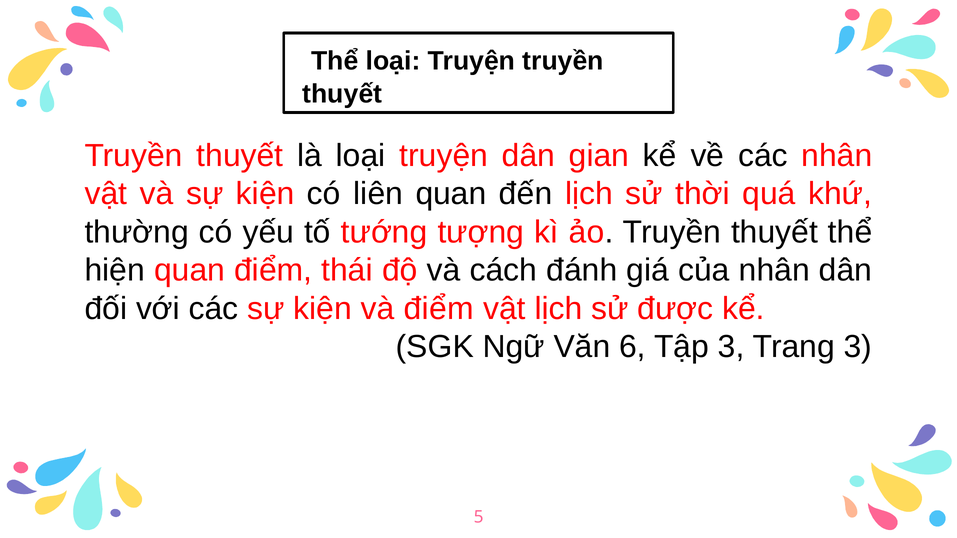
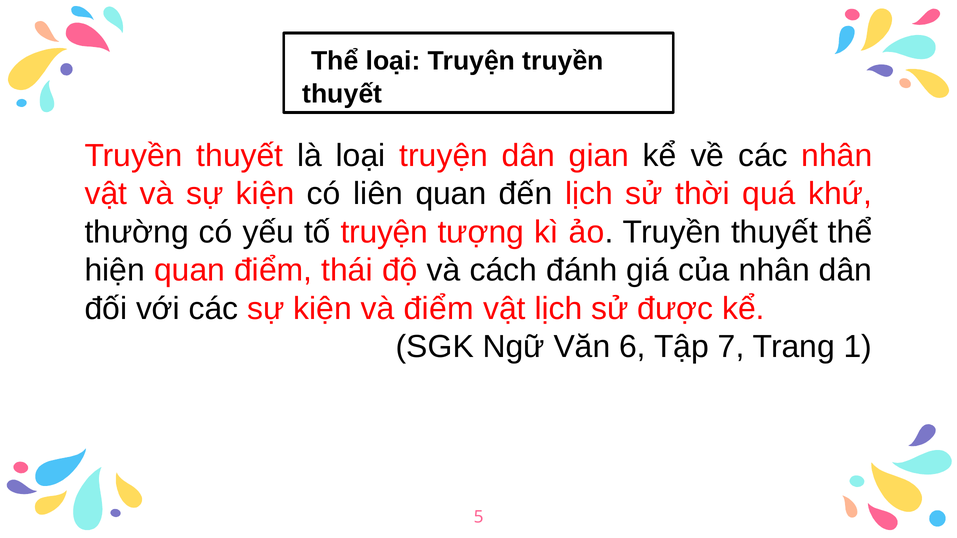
tố tướng: tướng -> truyện (384, 232)
Tập 3: 3 -> 7 (731, 347)
Trang 3: 3 -> 1 (858, 347)
